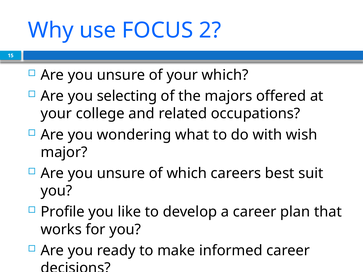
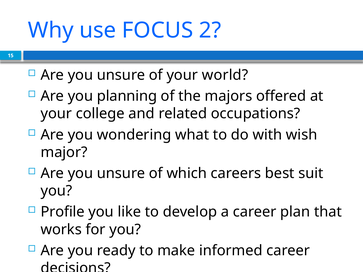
your which: which -> world (225, 75)
selecting: selecting -> planning (127, 96)
